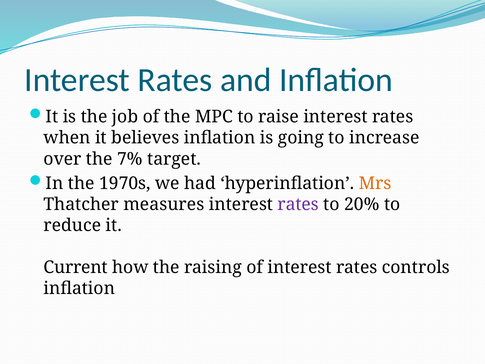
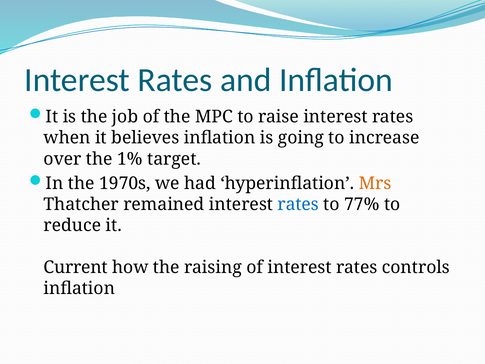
7%: 7% -> 1% (130, 159)
measures: measures -> remained (164, 204)
rates colour: purple -> blue (298, 204)
20%: 20% -> 77% (362, 204)
